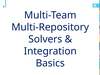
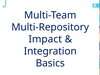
Solvers: Solvers -> Impact (45, 39)
